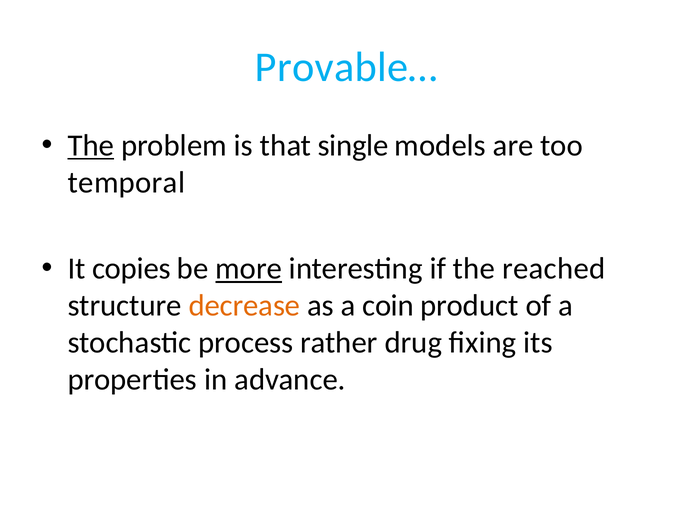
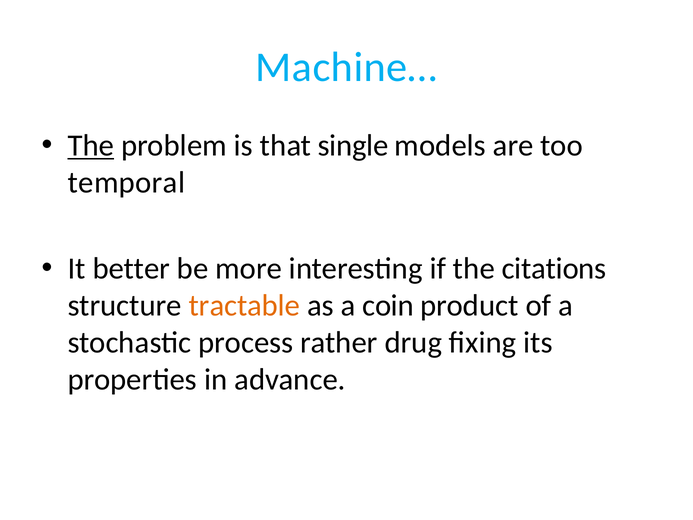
Provable…: Provable… -> Machine… (346, 67)
copies: copies -> better (131, 269)
more underline: present -> none (249, 269)
reached: reached -> citations (554, 269)
decrease: decrease -> tractable (244, 306)
